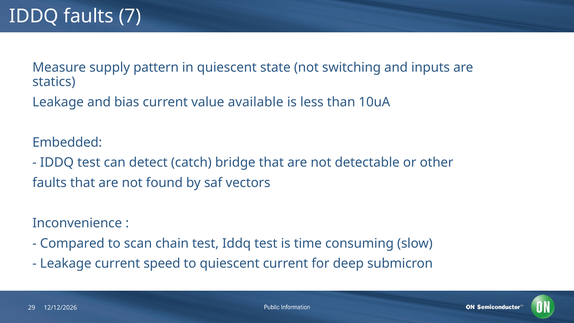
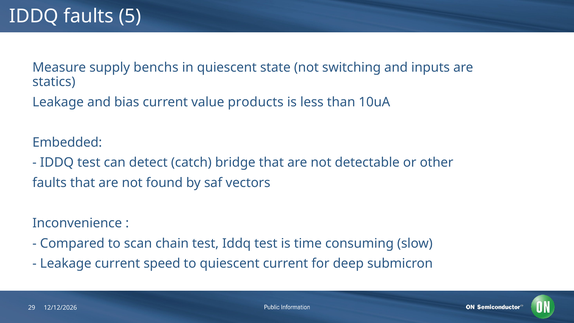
7: 7 -> 5 (130, 16)
pattern: pattern -> benchs (156, 68)
available: available -> products (256, 102)
